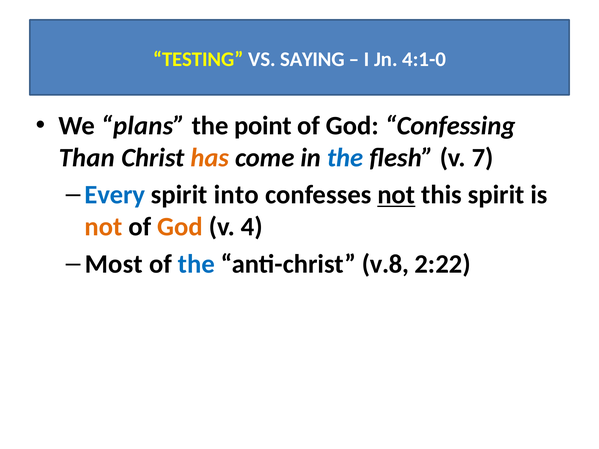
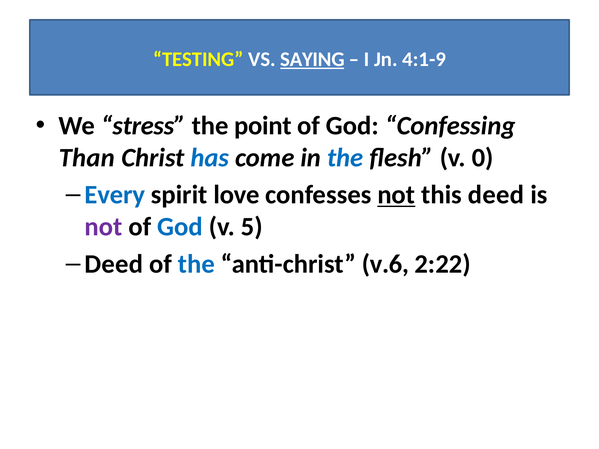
SAYING underline: none -> present (312, 59)
4:1-0: 4:1-0 -> 4:1-9 (424, 59)
plans: plans -> stress (143, 126)
has colour: orange -> blue (210, 158)
7: 7 -> 0 (483, 158)
into: into -> love (237, 195)
this spirit: spirit -> deed (496, 195)
not colour: orange -> purple (104, 227)
God colour: orange -> blue (180, 227)
4: 4 -> 5 (252, 227)
Most: Most -> Deed (114, 264)
v.8: v.8 -> v.6 (385, 264)
